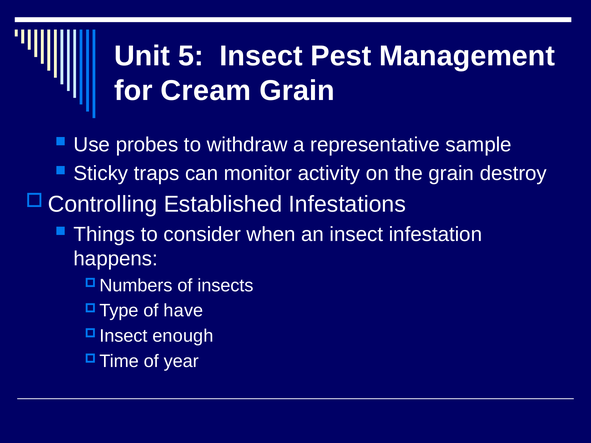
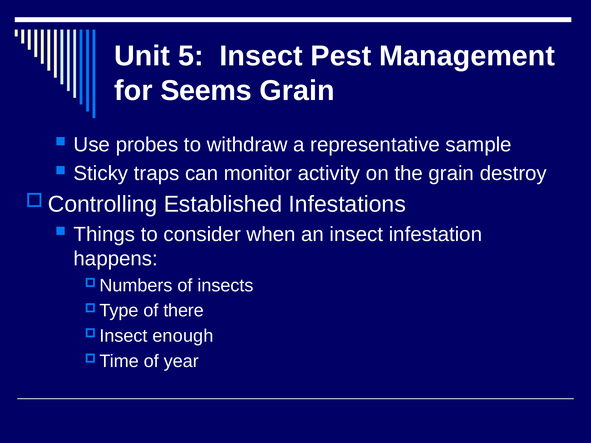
Cream: Cream -> Seems (206, 91)
have: have -> there (184, 311)
